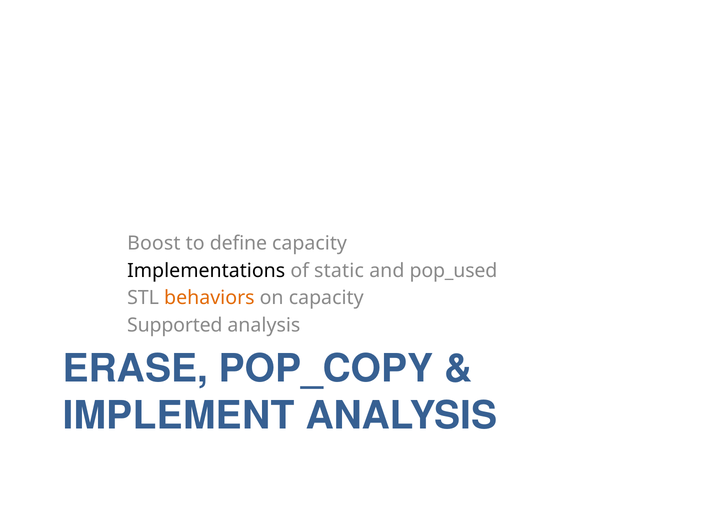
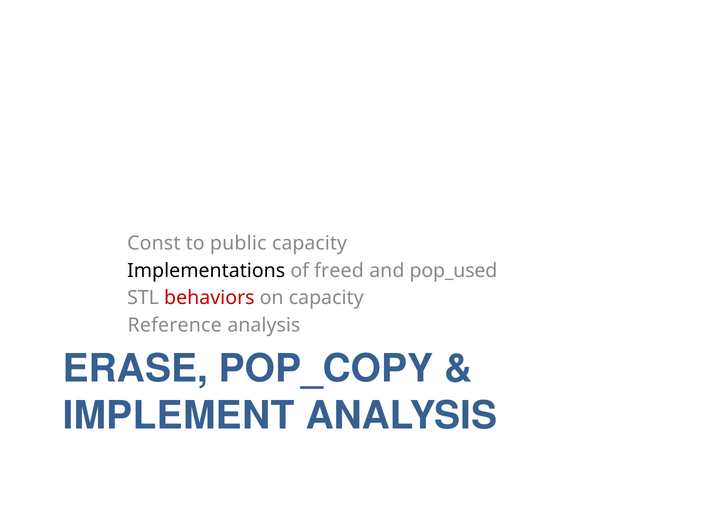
Boost: Boost -> Const (154, 243)
define: define -> public (238, 243)
static: static -> freed (339, 271)
behaviors colour: orange -> red (209, 298)
Supported: Supported -> Reference (175, 325)
